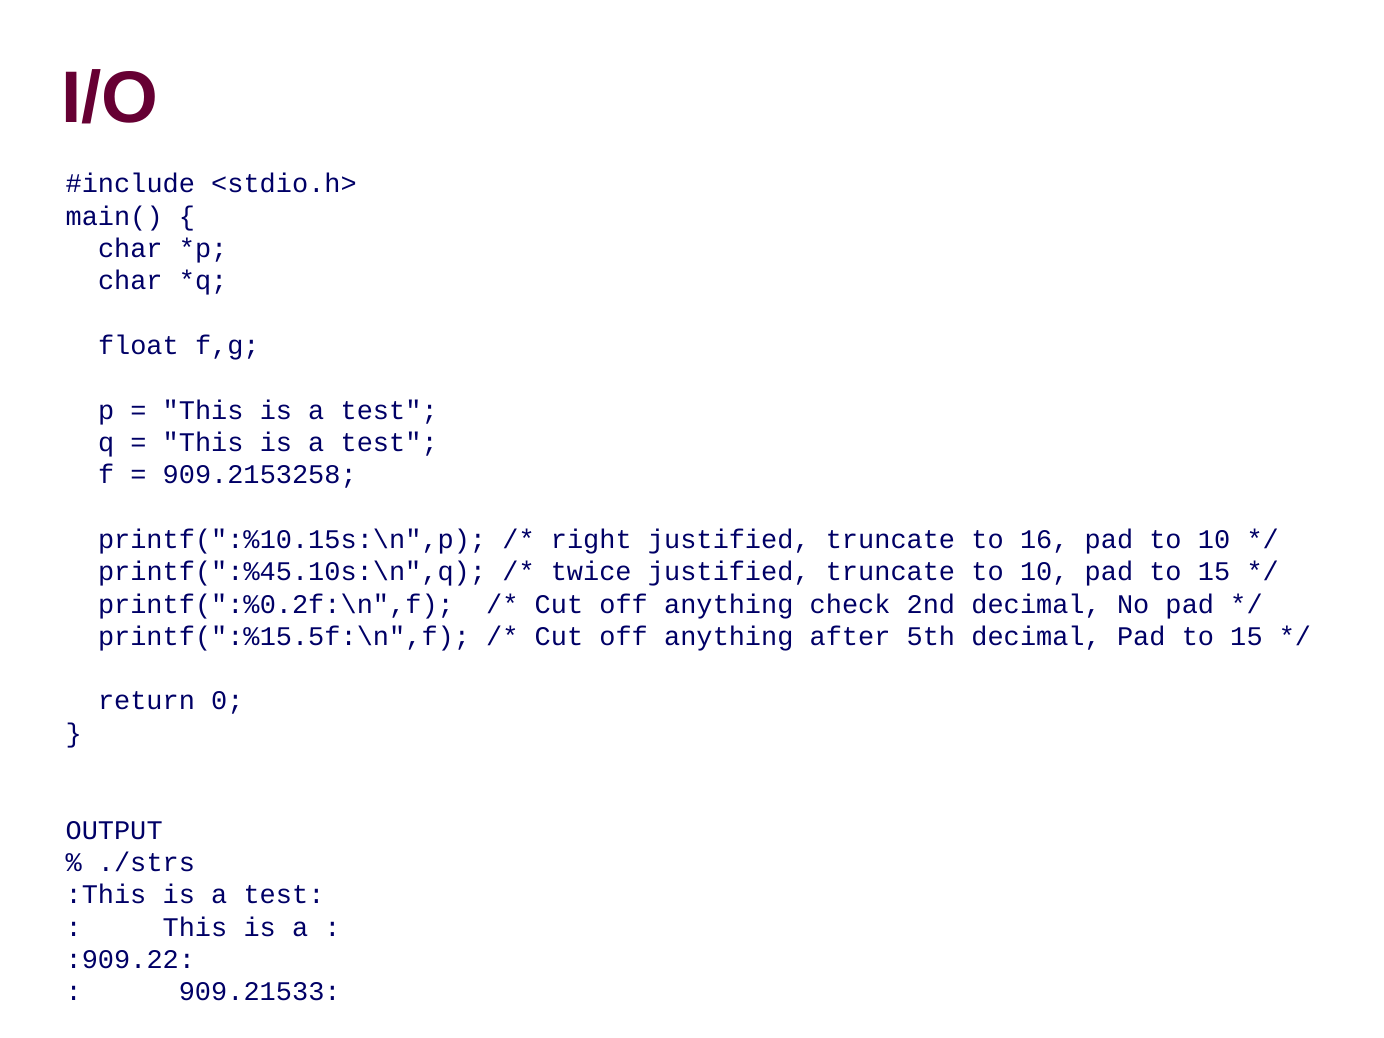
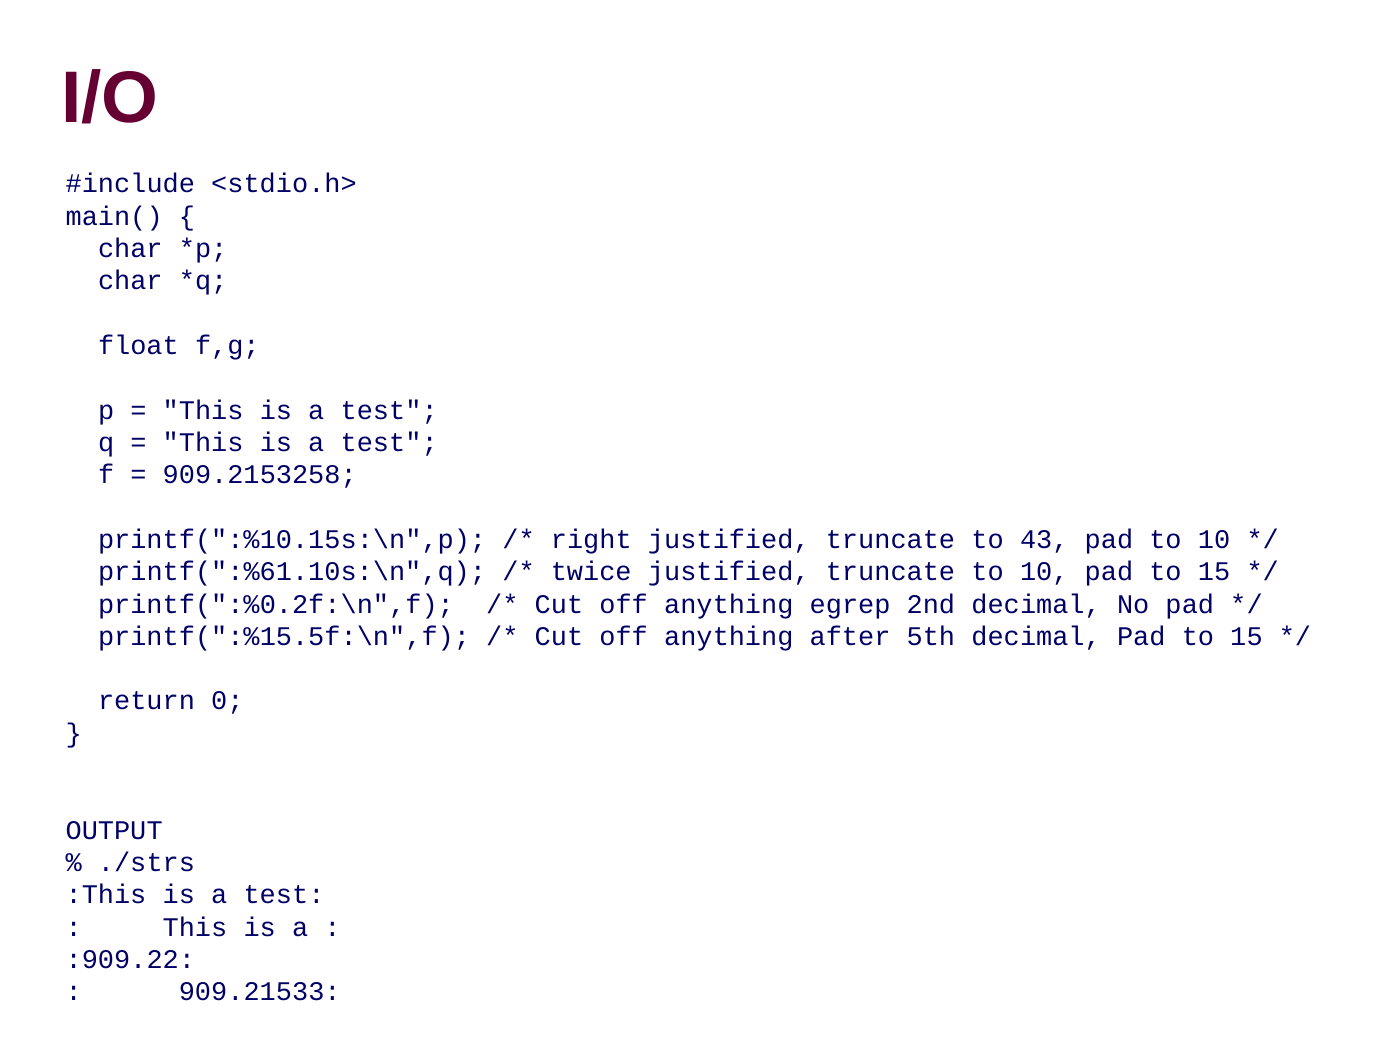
16: 16 -> 43 (1044, 540)
printf(":%45.10s:\n",q: printf(":%45.10s:\n",q -> printf(":%61.10s:\n",q (292, 572)
check: check -> egrep (850, 604)
